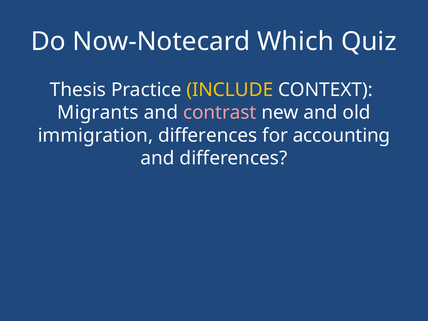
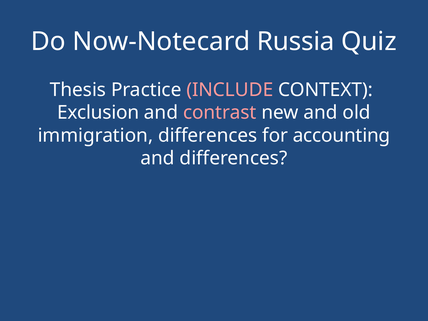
Which: Which -> Russia (296, 41)
INCLUDE colour: yellow -> pink (230, 90)
Migrants: Migrants -> Exclusion (98, 113)
